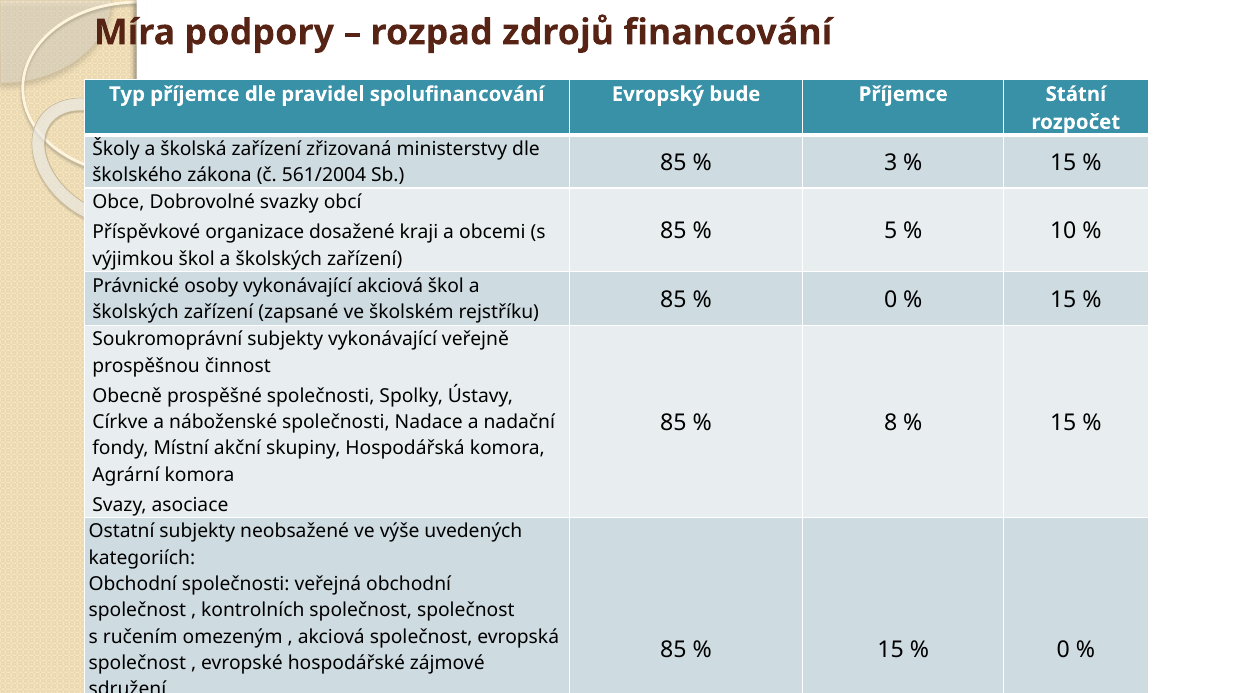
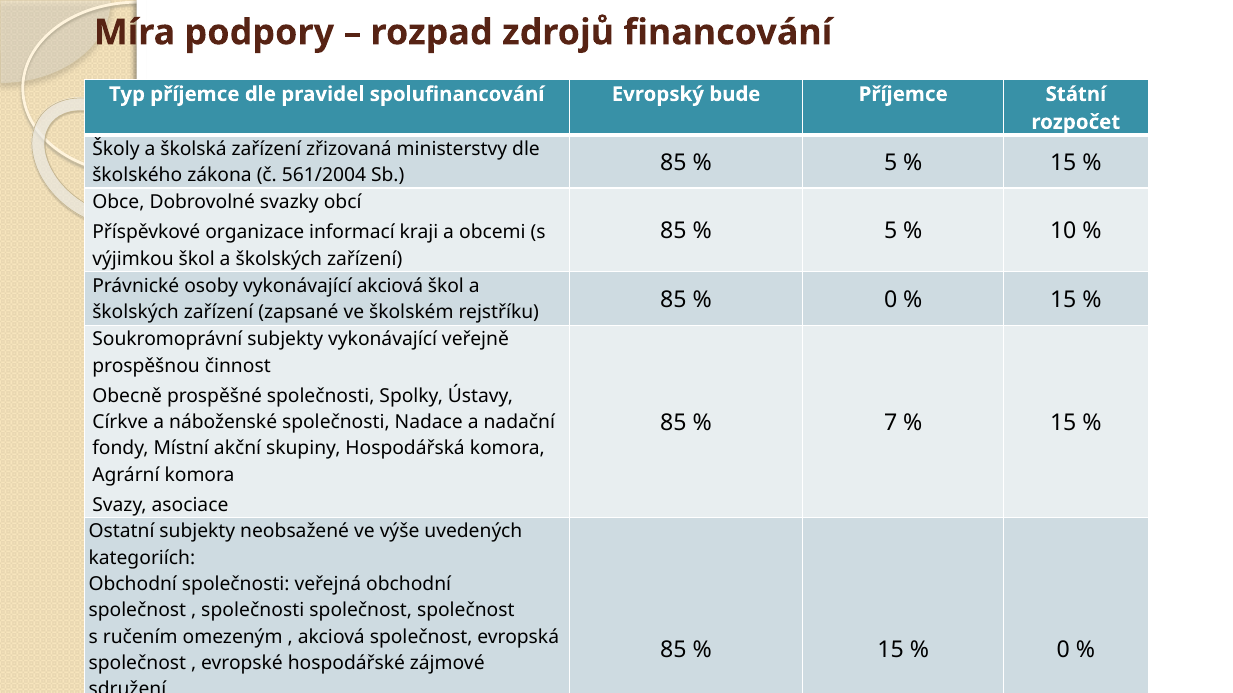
3: 3 -> 5 (891, 163)
dosažené: dosažené -> informací (352, 233)
8: 8 -> 7 (891, 423)
kontrolních: kontrolních -> společnosti (253, 611)
